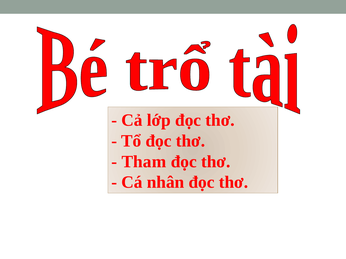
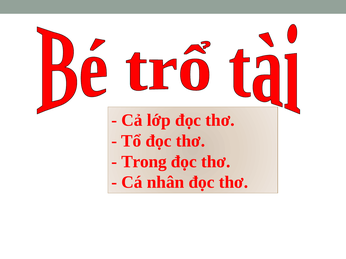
Tham: Tham -> Trong (144, 162)
